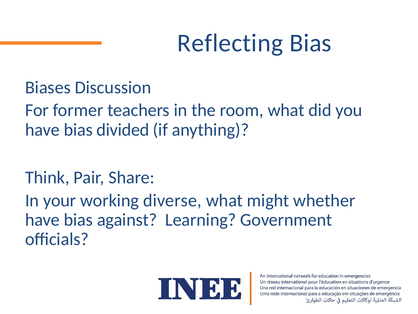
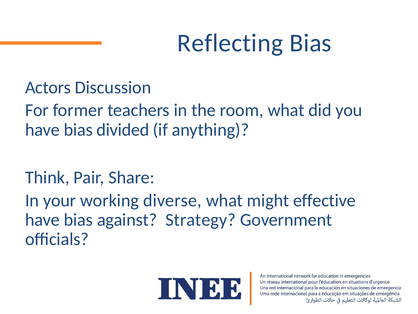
Biases: Biases -> Actors (48, 87)
whether: whether -> effective (324, 200)
Learning: Learning -> Strategy (201, 220)
